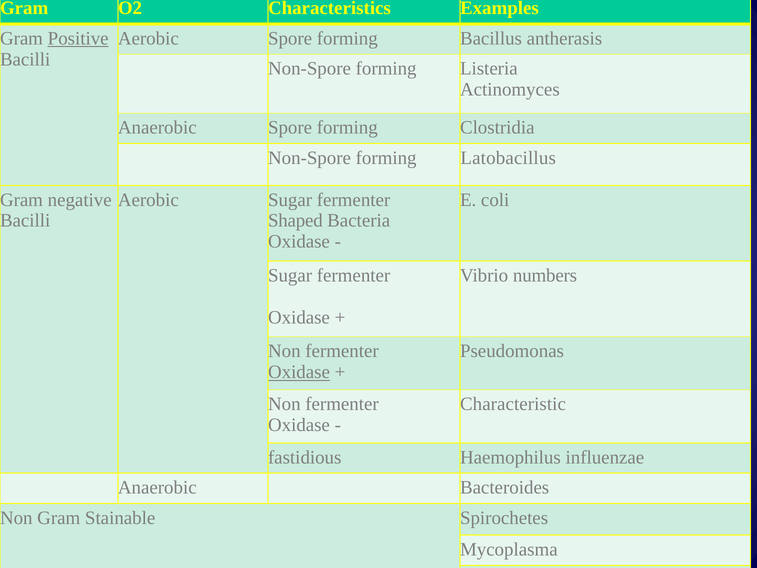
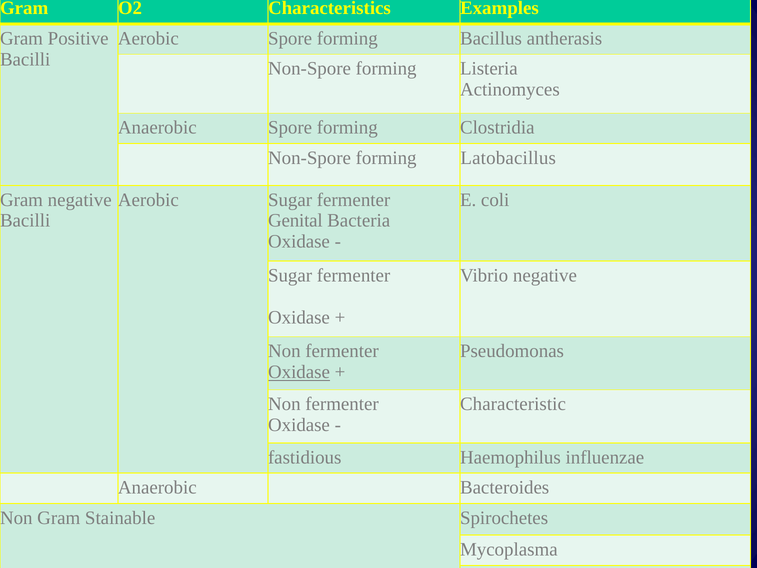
Positive underline: present -> none (78, 38)
Shaped: Shaped -> Genital (295, 221)
Vibrio numbers: numbers -> negative (545, 275)
